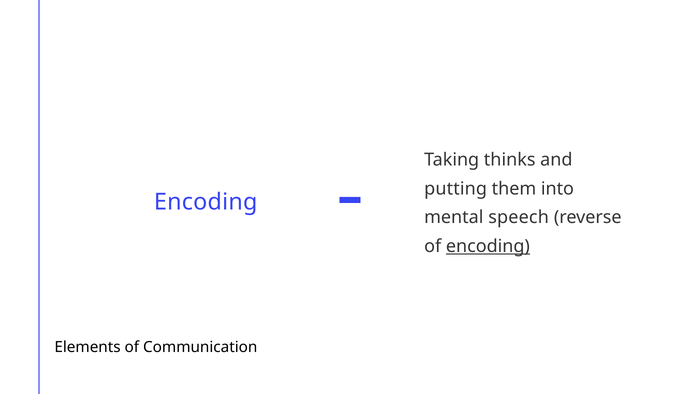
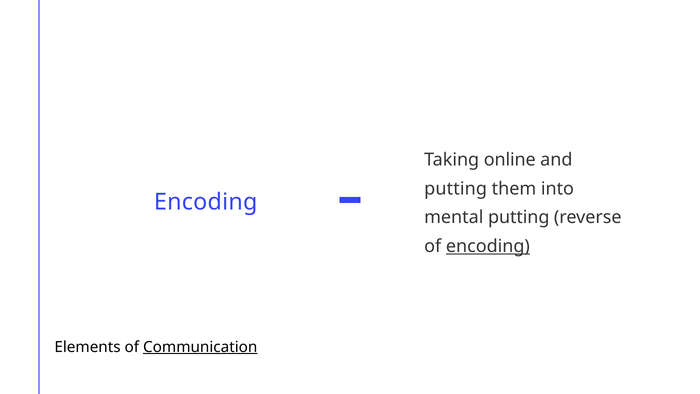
thinks: thinks -> online (510, 160)
mental speech: speech -> putting (519, 217)
Communication underline: none -> present (200, 347)
